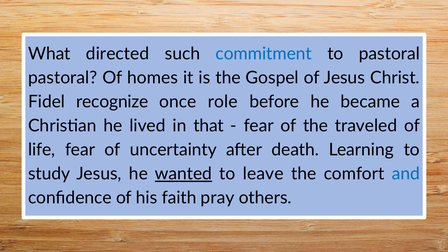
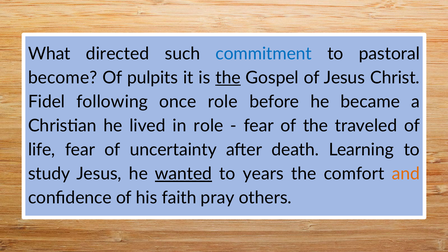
pastoral: pastoral -> become (63, 78)
homes: homes -> pulpits (153, 78)
the underline: none -> present (228, 78)
recognize: recognize -> following (112, 102)
in that: that -> role (209, 126)
leave: leave -> years (263, 174)
and colour: blue -> orange (406, 174)
